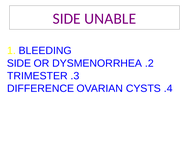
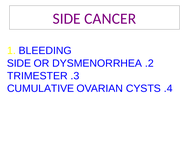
UNABLE: UNABLE -> CANCER (110, 19)
DIFFERENCE: DIFFERENCE -> CUMULATIVE (41, 88)
